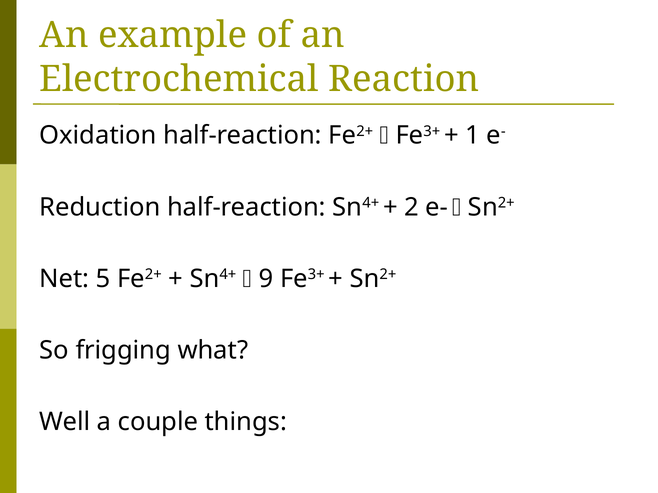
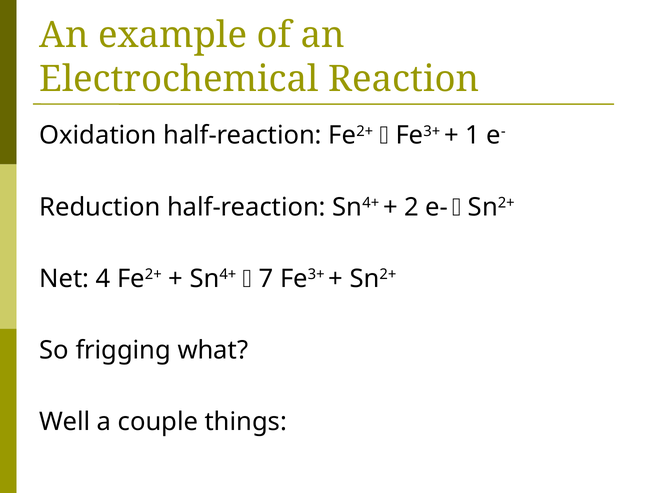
5: 5 -> 4 (103, 279)
9: 9 -> 7 (266, 279)
